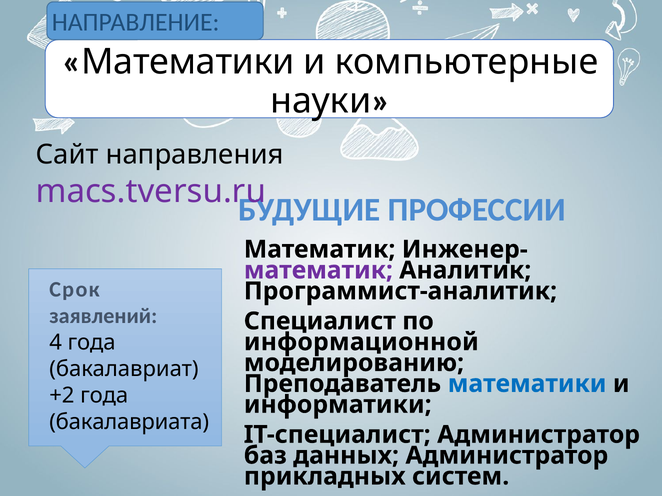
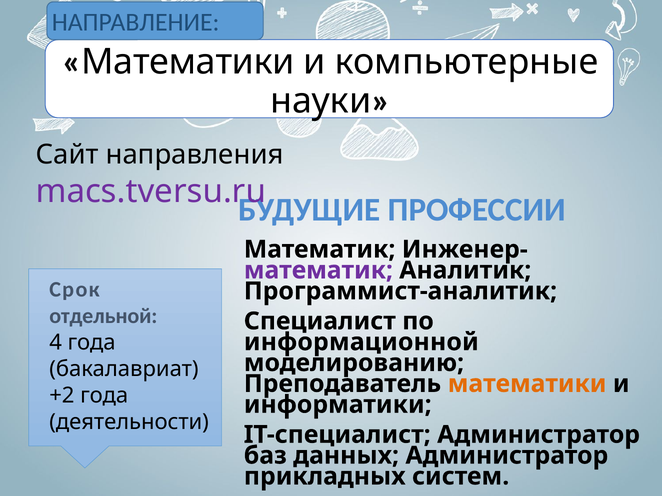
заявлений: заявлений -> отдельной (103, 316)
математики colour: blue -> orange (527, 384)
бакалавриата: бакалавриата -> деятельности (129, 422)
